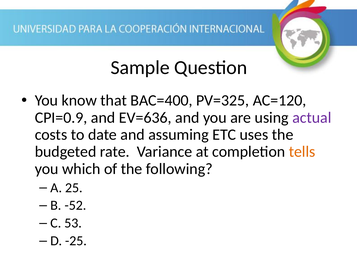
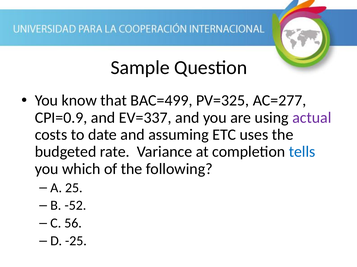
BAC=400: BAC=400 -> BAC=499 (161, 101)
AC=120: AC=120 -> AC=277 (280, 101)
EV=636: EV=636 -> EV=337 (145, 118)
tells colour: orange -> blue (302, 152)
53: 53 -> 56 (73, 224)
